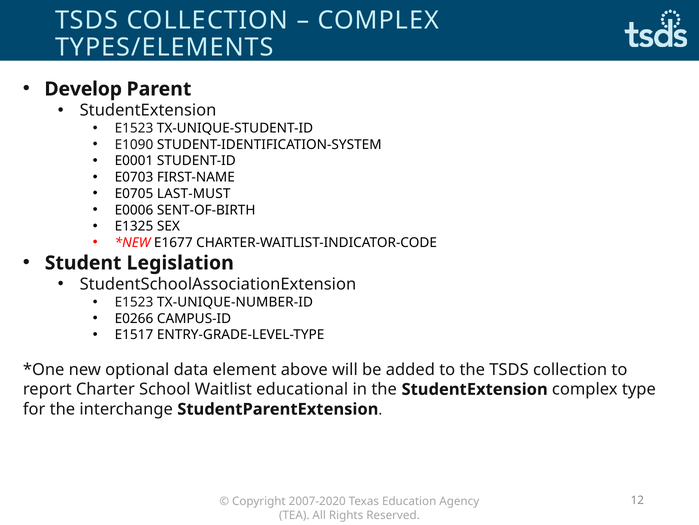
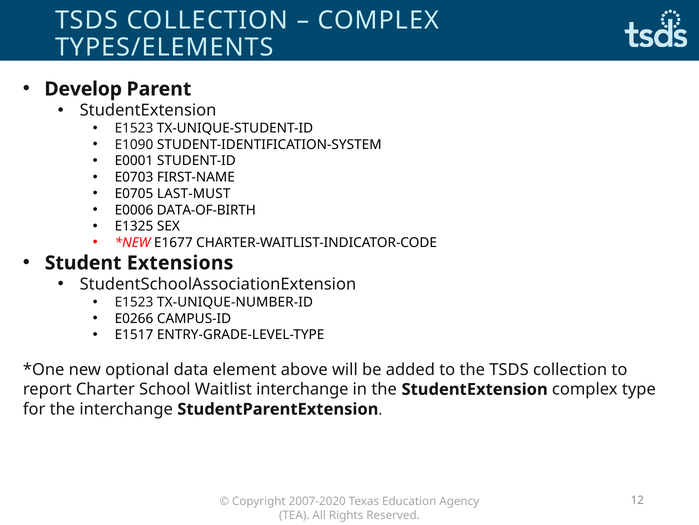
SENT-OF-BIRTH: SENT-OF-BIRTH -> DATA-OF-BIRTH (206, 210)
Legislation: Legislation -> Extensions (180, 263)
Waitlist educational: educational -> interchange (302, 389)
